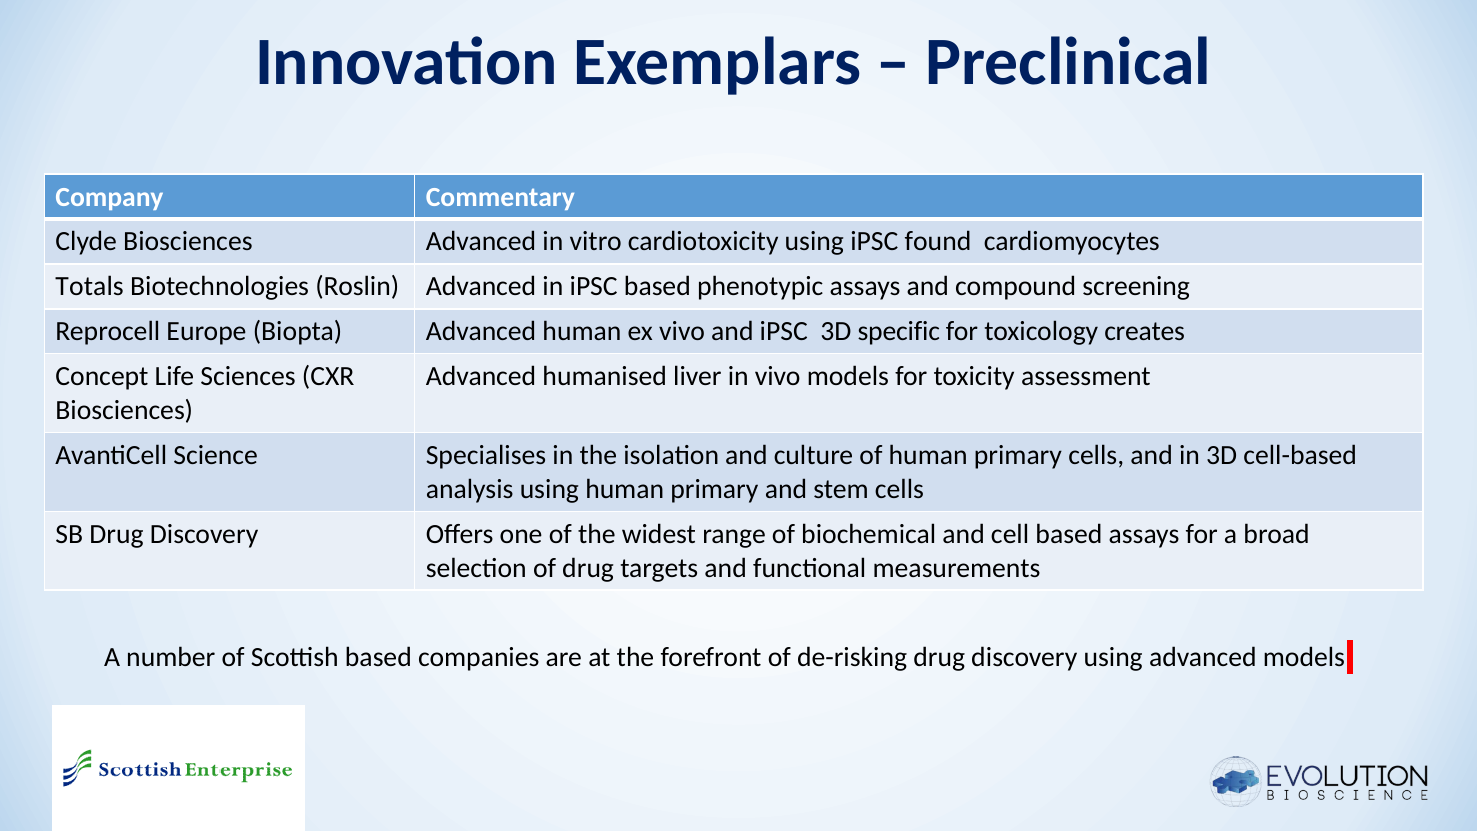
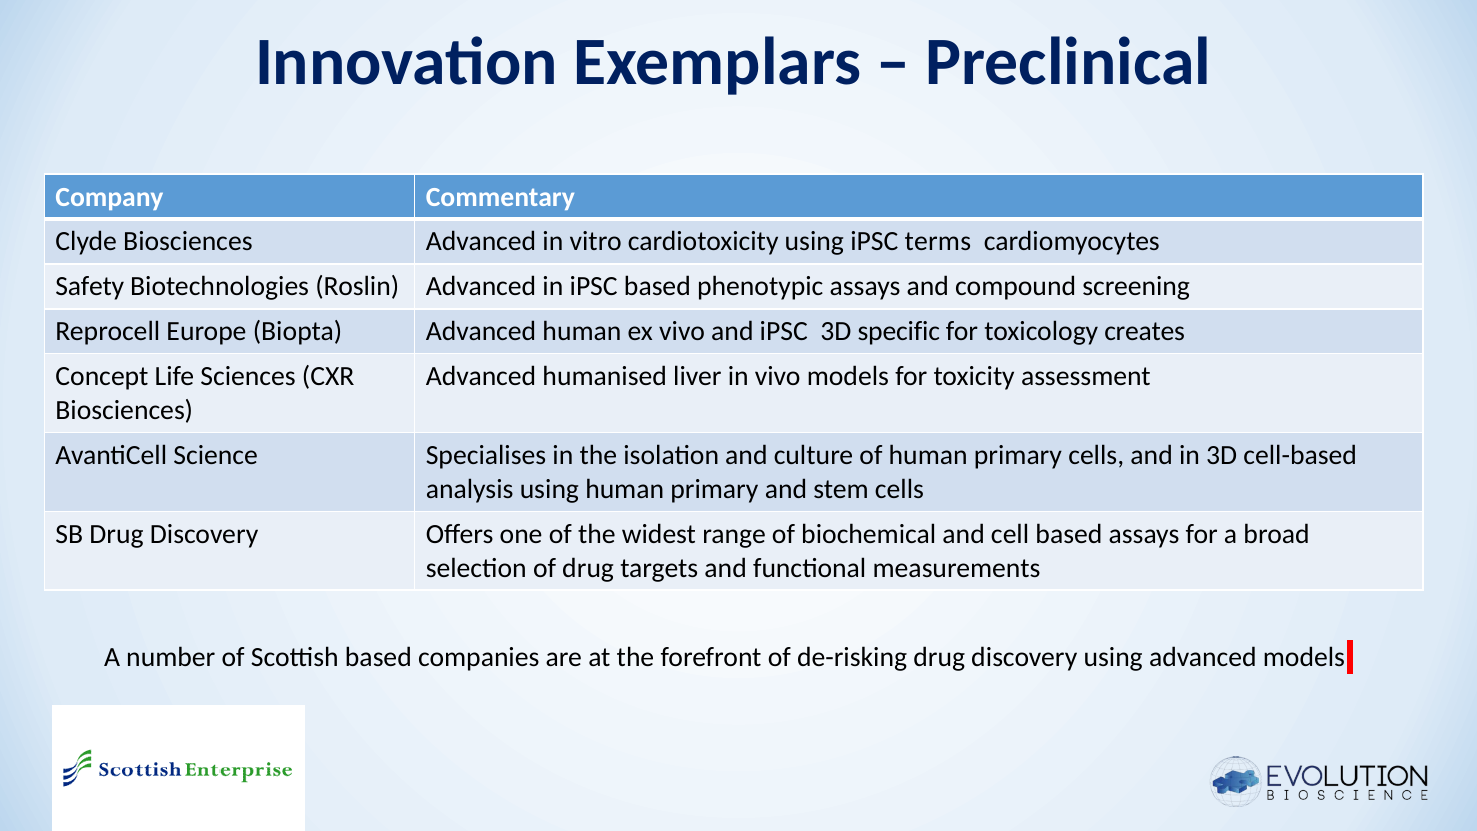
found: found -> terms (938, 242)
Totals: Totals -> Safety (90, 287)
